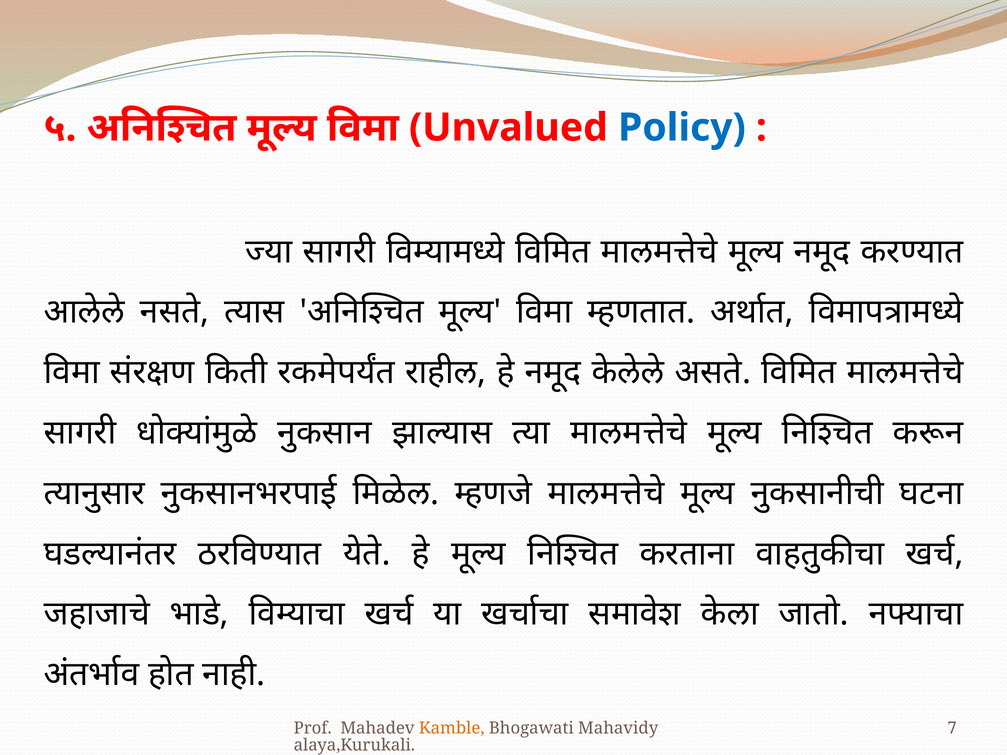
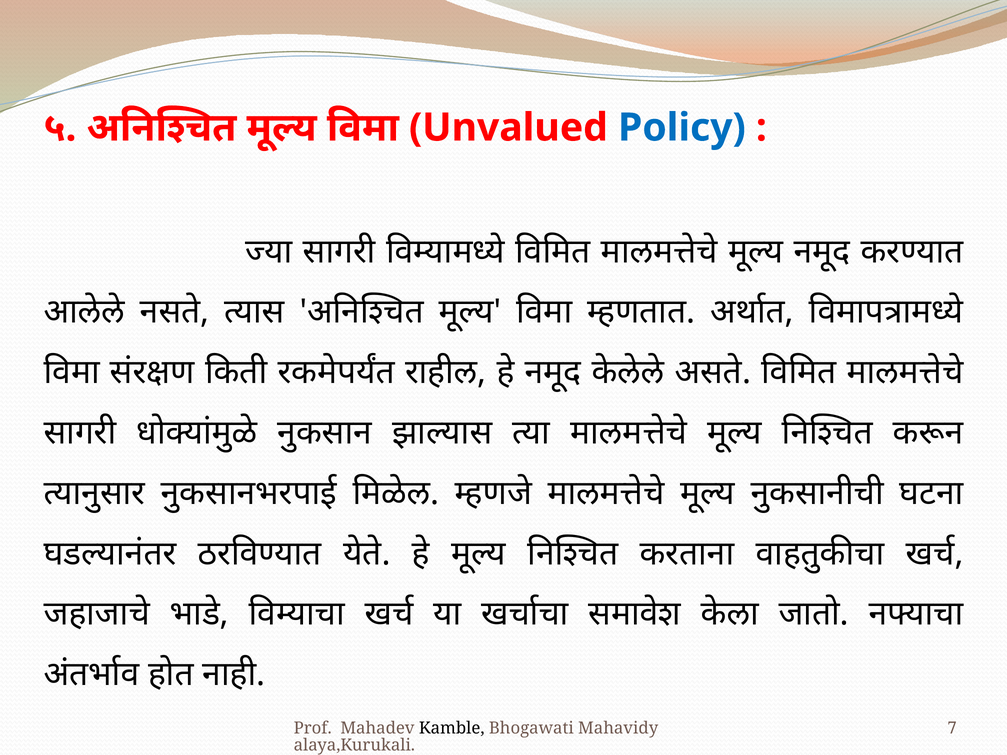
Kamble colour: orange -> black (452, 729)
